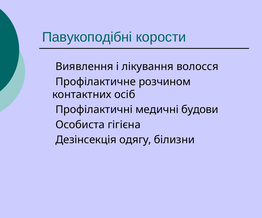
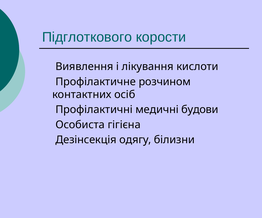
Павукоподібні: Павукоподібні -> Підглоткового (87, 37)
волосся: волосся -> кислоти (197, 67)
